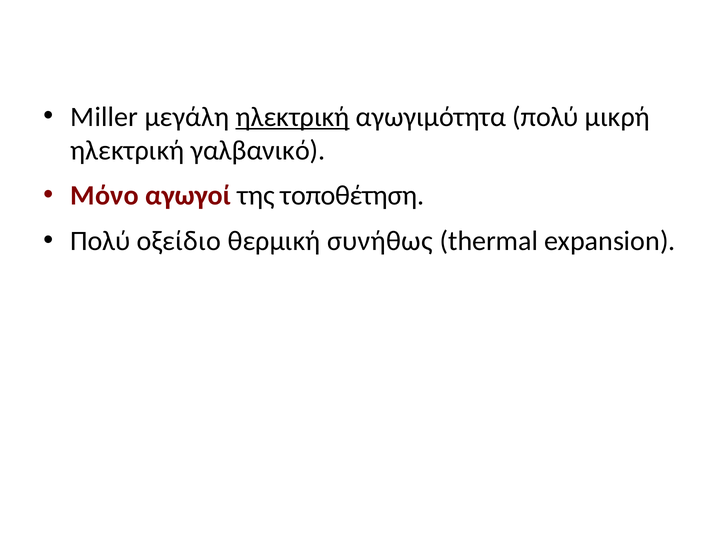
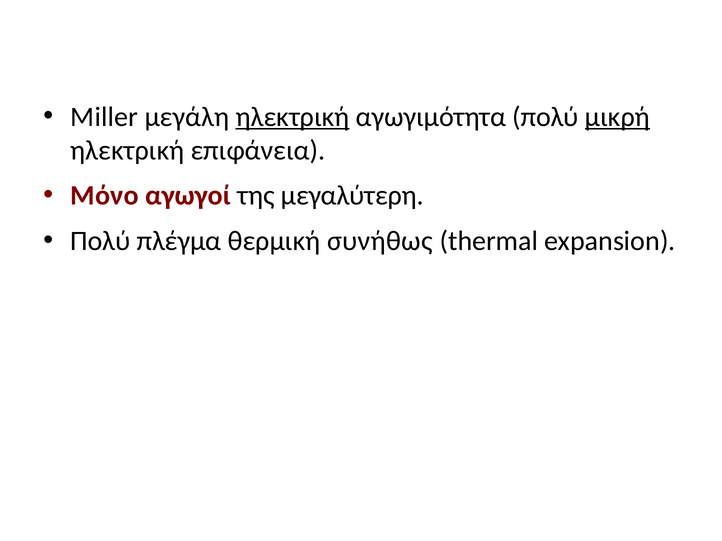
μικρή underline: none -> present (617, 117)
γαλβανικό: γαλβανικό -> επιφάνεια (258, 150)
τοποθέτηση: τοποθέτηση -> μεγαλύτερη (352, 196)
οξείδιο: οξείδιο -> πλέγμα (179, 241)
